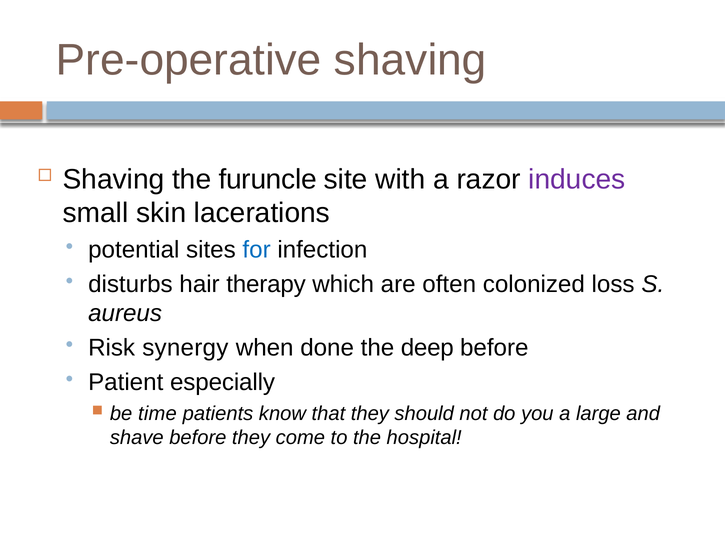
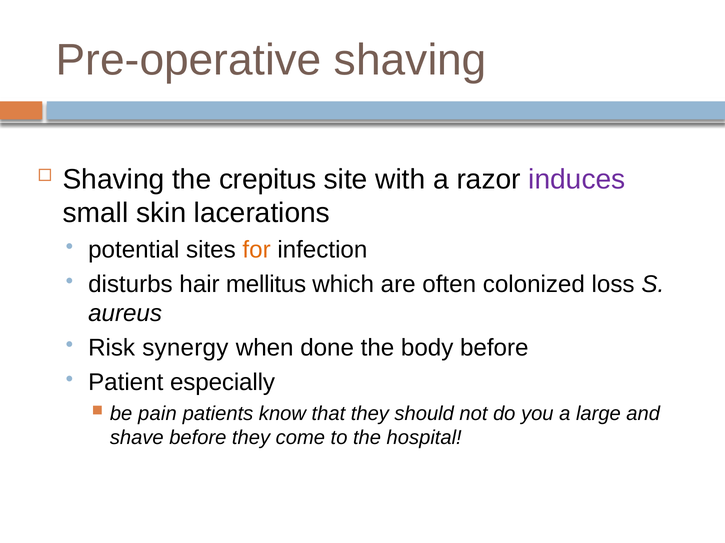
furuncle: furuncle -> crepitus (268, 180)
for colour: blue -> orange (257, 250)
therapy: therapy -> mellitus (266, 285)
deep: deep -> body (427, 348)
time: time -> pain (157, 414)
